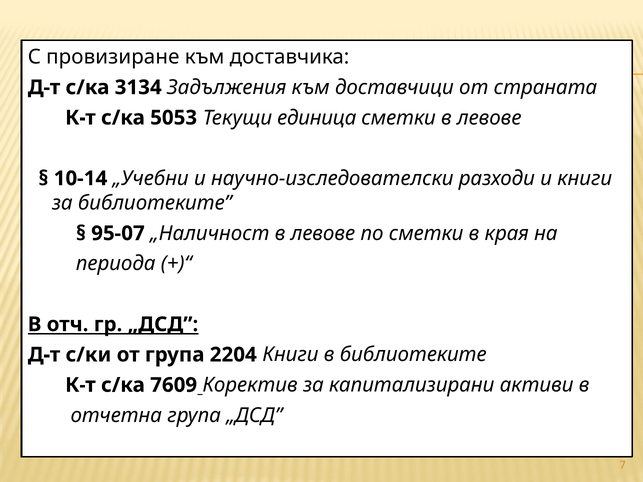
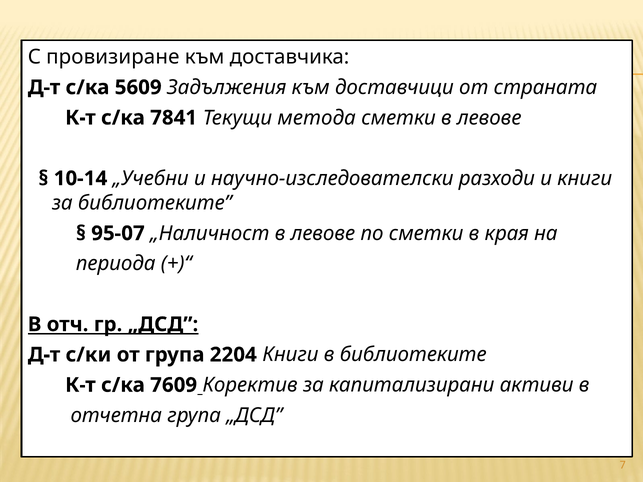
3134: 3134 -> 5609 (138, 87)
5053: 5053 -> 7841 (174, 118)
единица: единица -> метода (317, 118)
